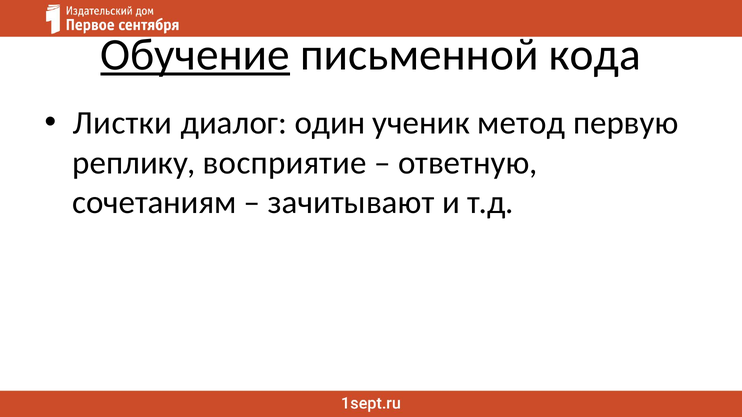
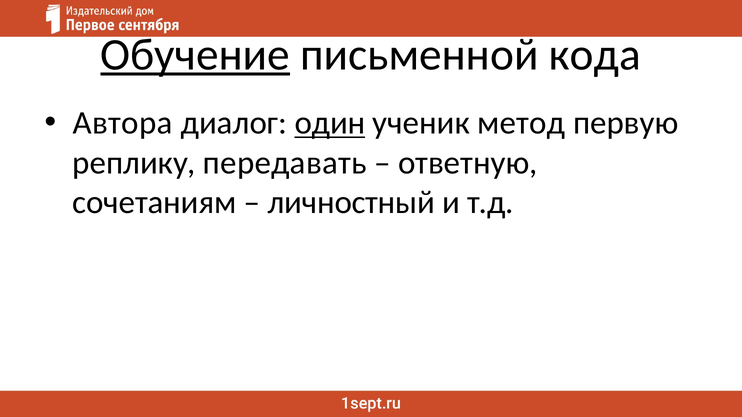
Листки: Листки -> Автора (123, 123)
один underline: none -> present (330, 123)
восприятие: восприятие -> передавать (285, 163)
зачитывают: зачитывают -> личностный (351, 202)
